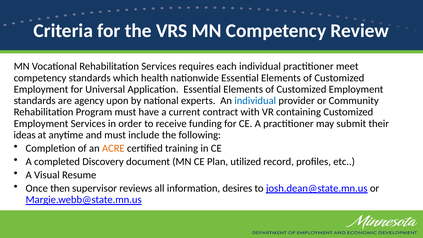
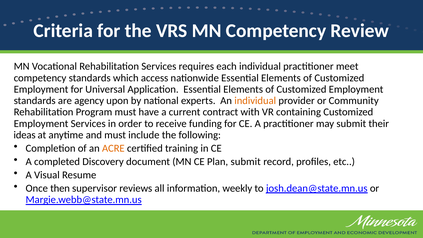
health: health -> access (155, 78)
individual colour: blue -> orange (255, 101)
Plan utilized: utilized -> submit (246, 162)
desires: desires -> weekly (237, 188)
